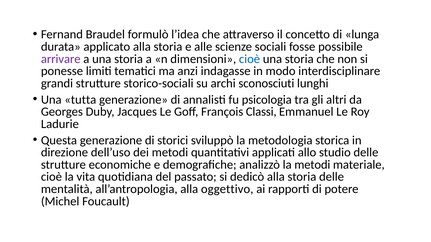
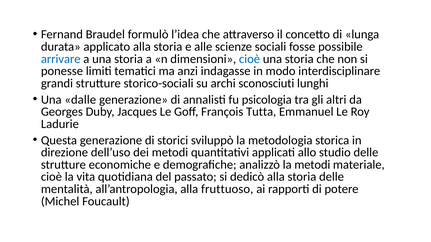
arrivare colour: purple -> blue (61, 59)
tutta: tutta -> dalle (80, 100)
Classi: Classi -> Tutta (261, 112)
oggettivo: oggettivo -> fruttuoso (227, 189)
